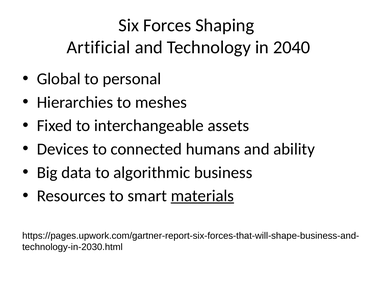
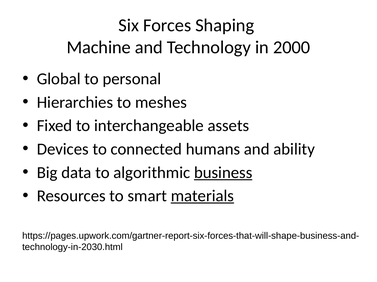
Artificial: Artificial -> Machine (99, 47)
2040: 2040 -> 2000 (292, 47)
business underline: none -> present (223, 173)
